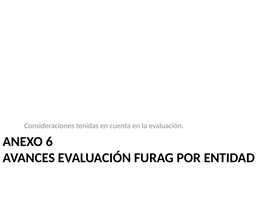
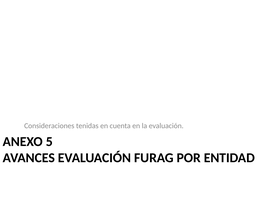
6: 6 -> 5 (49, 142)
